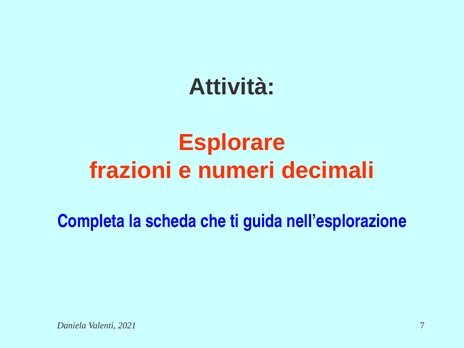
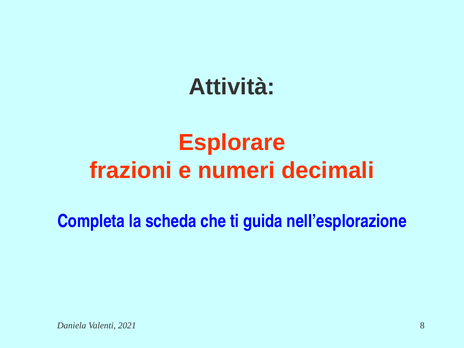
7: 7 -> 8 (422, 325)
